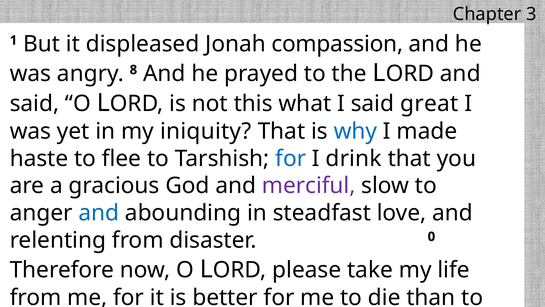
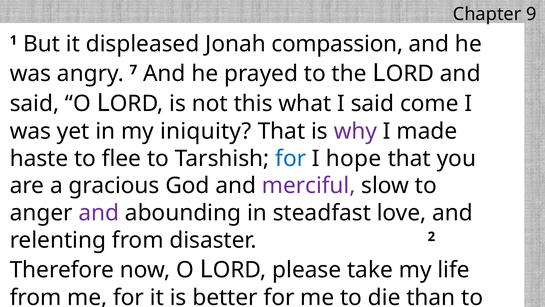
3: 3 -> 9 (531, 14)
8: 8 -> 7 (133, 70)
great: great -> come (429, 103)
why colour: blue -> purple (355, 131)
drink: drink -> hope (354, 158)
and colour: blue -> purple (99, 213)
0: 0 -> 2 (431, 236)
